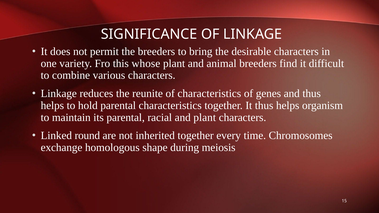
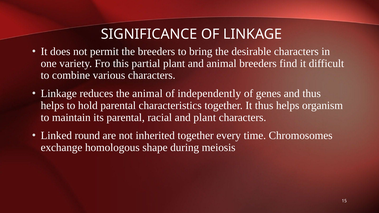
whose: whose -> partial (146, 64)
the reunite: reunite -> animal (147, 94)
of characteristics: characteristics -> independently (209, 94)
